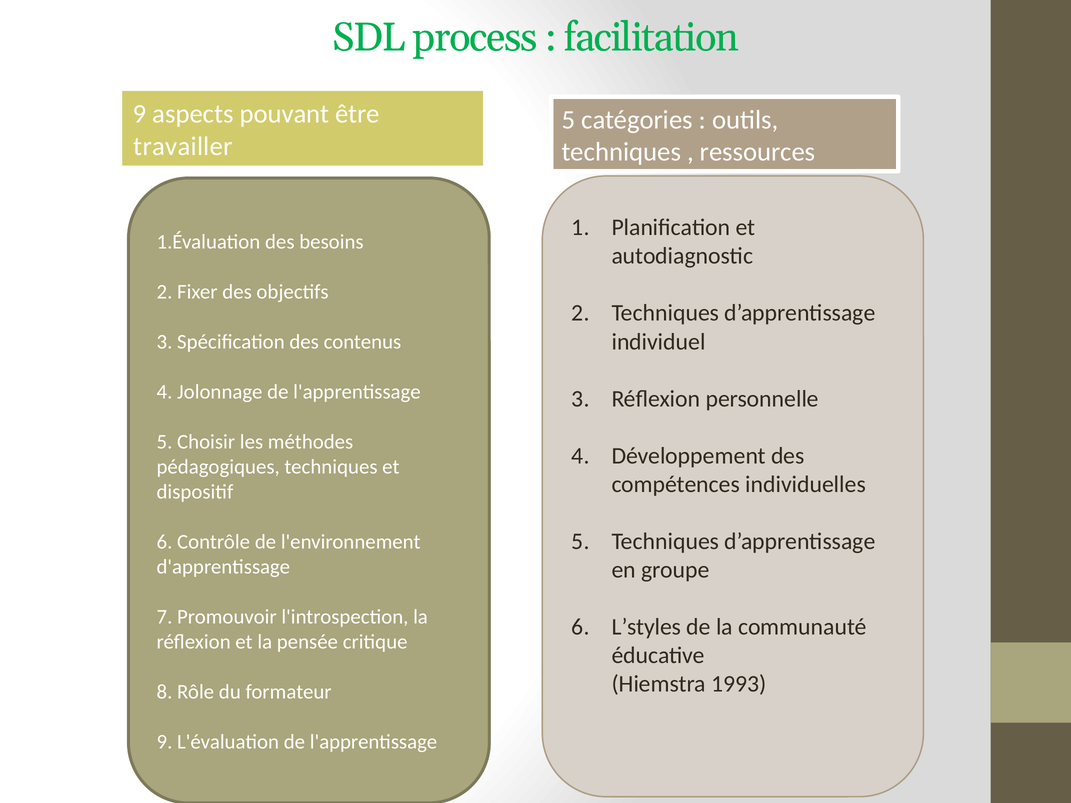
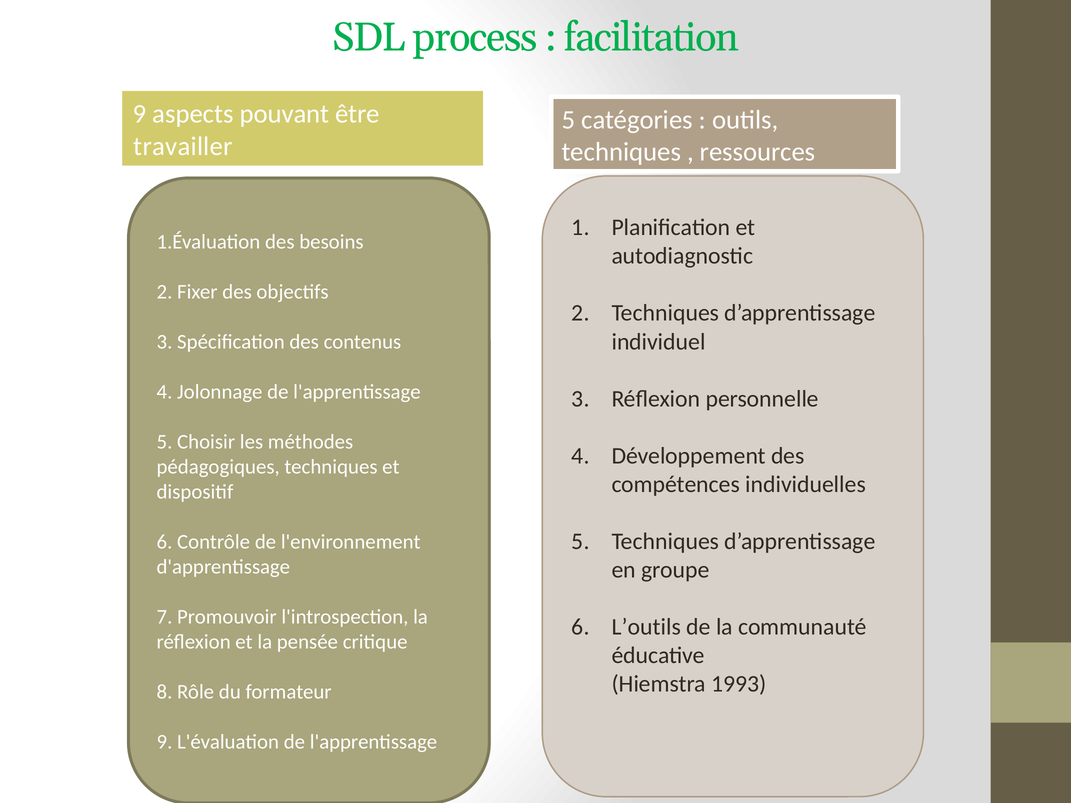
L’styles: L’styles -> L’outils (646, 627)
